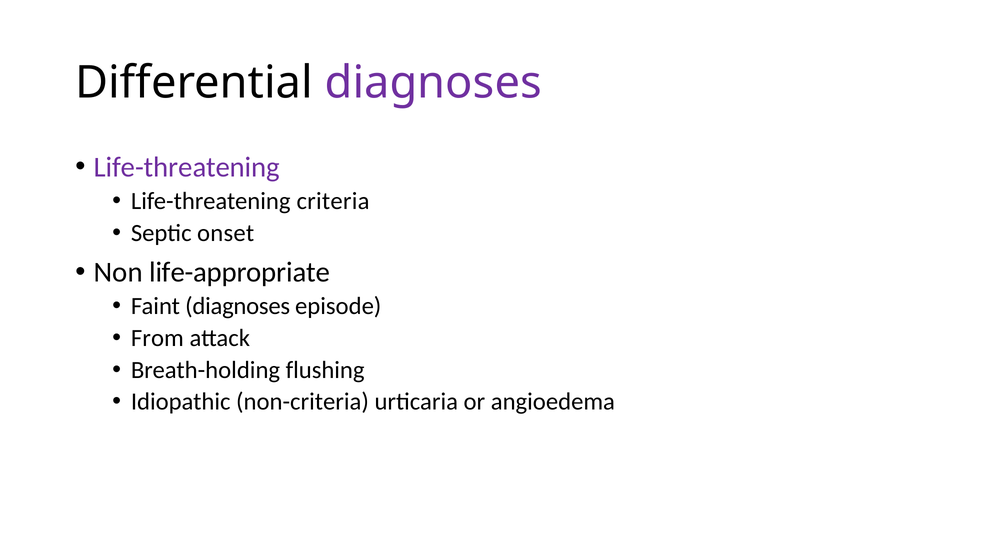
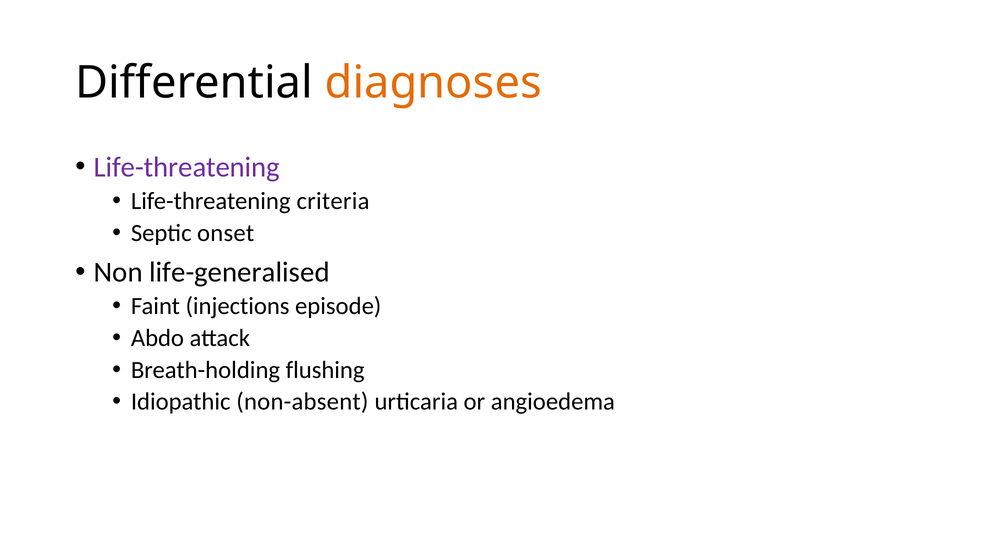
diagnoses colour: purple -> orange (433, 83)
life-appropriate: life-appropriate -> life-generalised (239, 272)
Faint diagnoses: diagnoses -> injections (238, 306)
From: From -> Abdo (157, 338)
non-criteria: non-criteria -> non-absent (302, 402)
